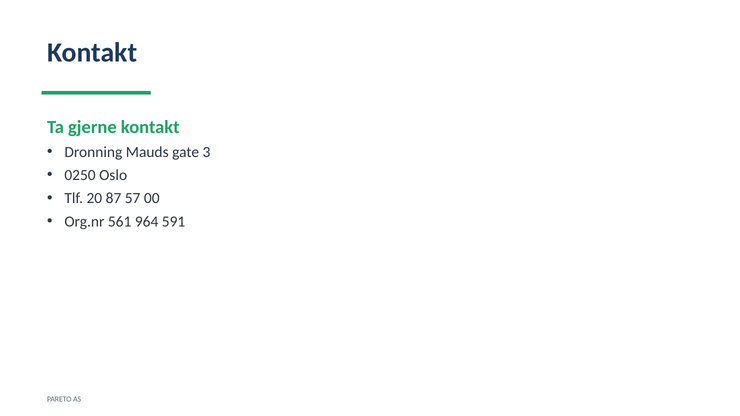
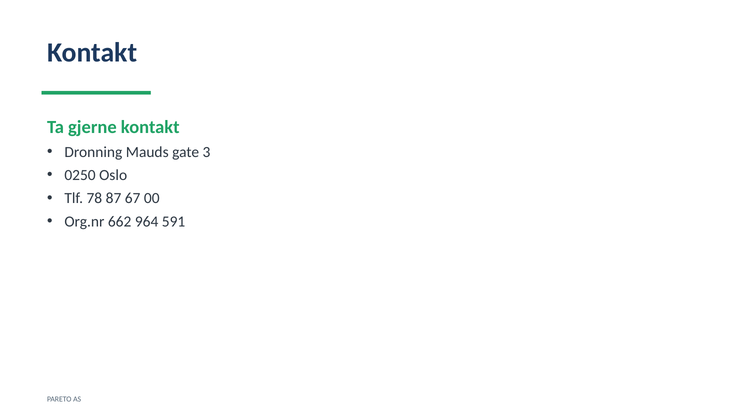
20: 20 -> 78 (94, 198)
57: 57 -> 67 (133, 198)
561: 561 -> 662 (120, 222)
